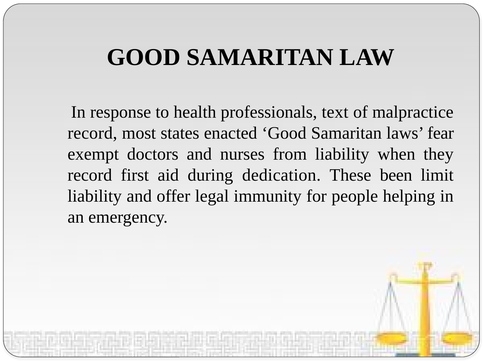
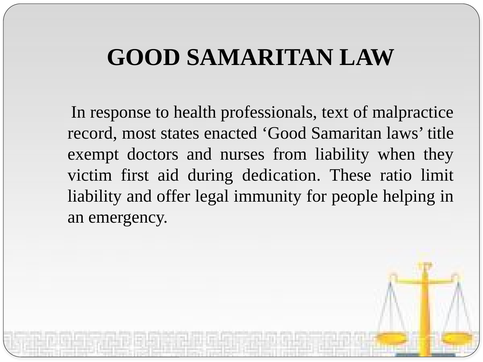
fear: fear -> title (441, 133)
record: record -> victim (90, 175)
been: been -> ratio (396, 175)
